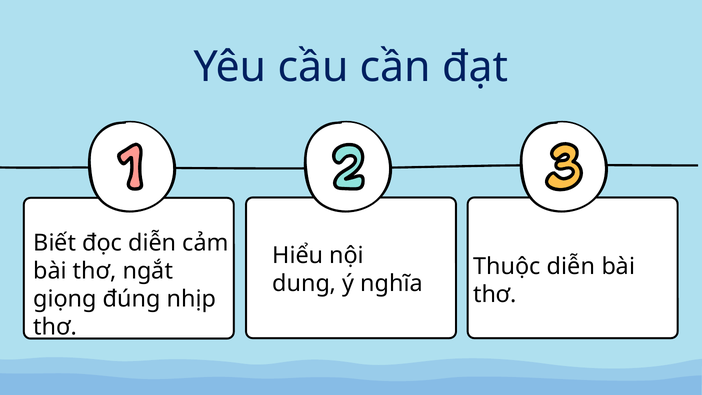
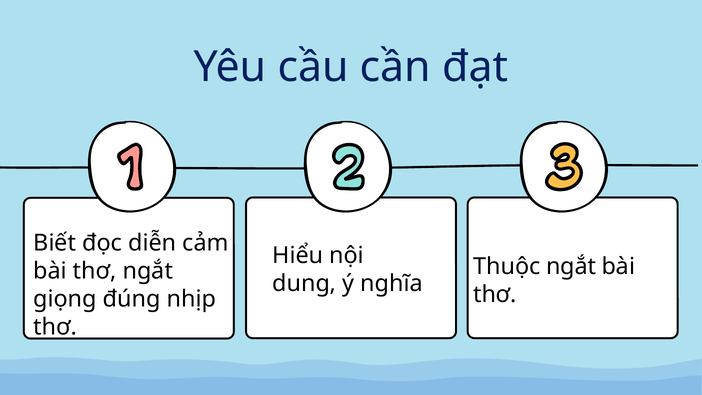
Thuộc diễn: diễn -> ngắt (571, 266)
